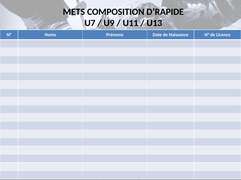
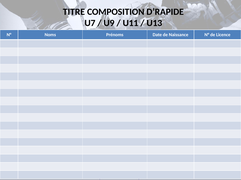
METS: METS -> TITRE (74, 12)
